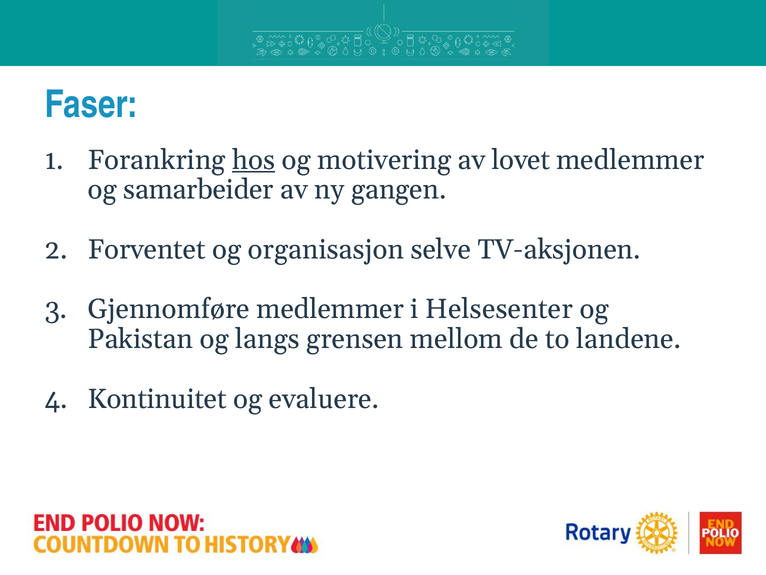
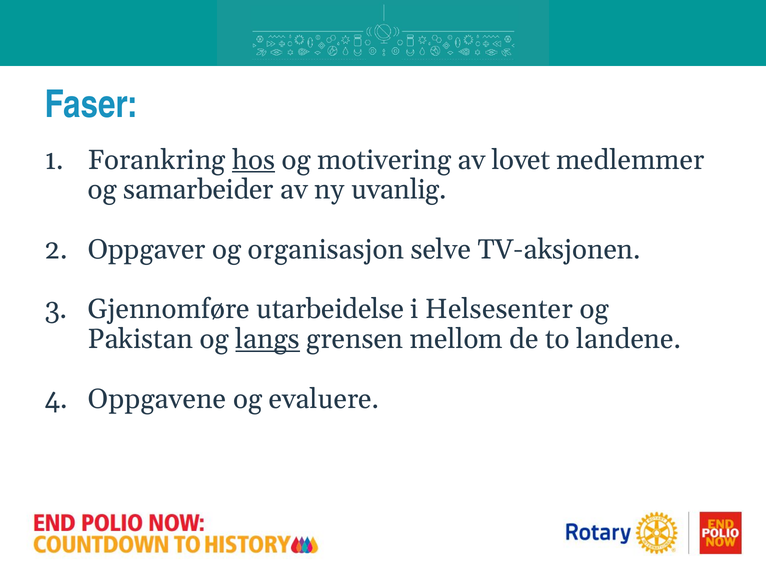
gangen: gangen -> uvanlig (399, 190)
Forventet: Forventet -> Oppgaver (147, 249)
Gjennomføre medlemmer: medlemmer -> utarbeidelse (330, 309)
langs underline: none -> present (268, 339)
Kontinuitet: Kontinuitet -> Oppgavene (157, 399)
